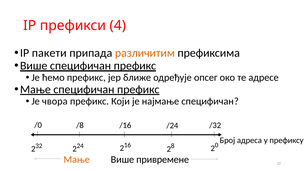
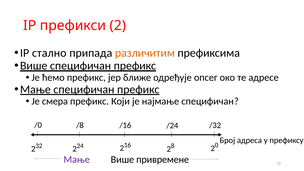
префикси 4: 4 -> 2 (118, 26)
пакети: пакети -> стално (49, 53)
чвора: чвора -> смера (55, 101)
Мање colour: orange -> purple (77, 160)
